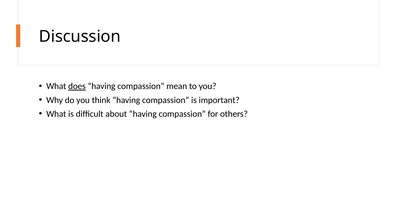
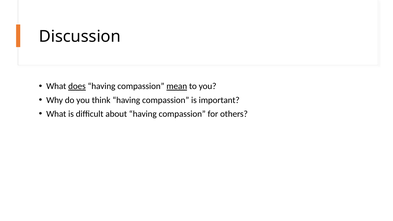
mean underline: none -> present (177, 86)
